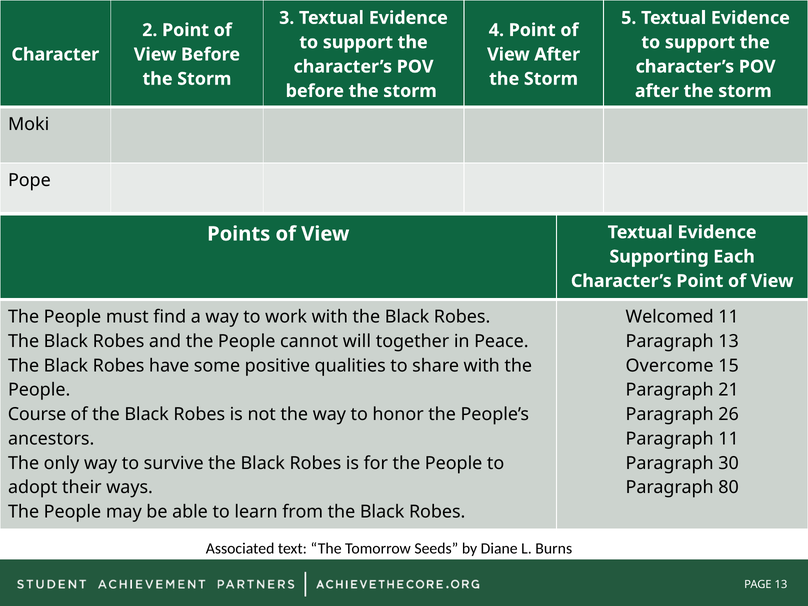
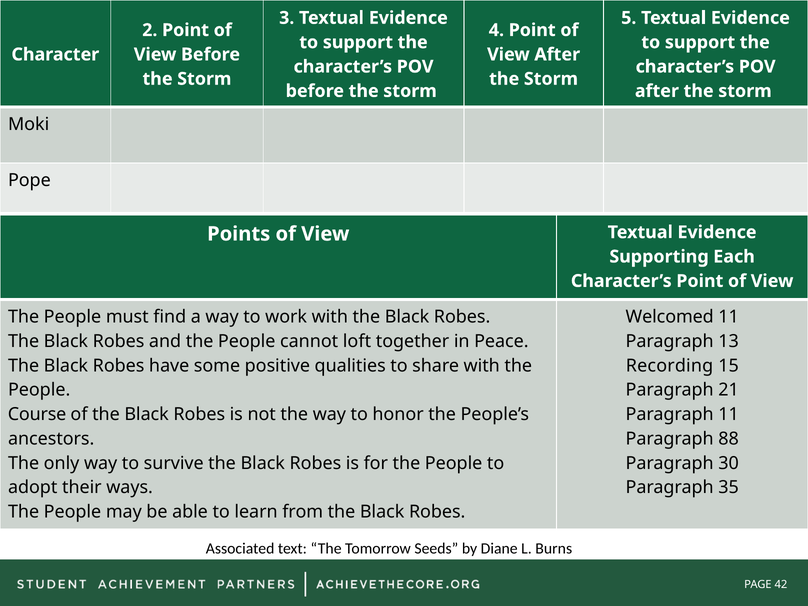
will: will -> loft (357, 341)
Overcome: Overcome -> Recording (670, 366)
Paragraph 26: 26 -> 11 (729, 414)
Paragraph 11: 11 -> 88 (729, 439)
80: 80 -> 35 (729, 487)
13: 13 -> 42 (781, 584)
